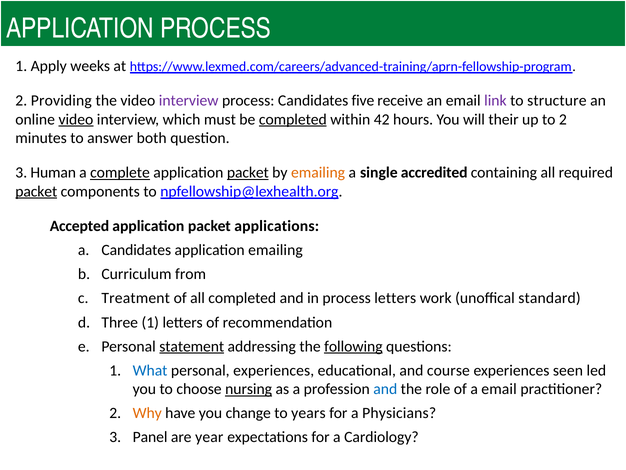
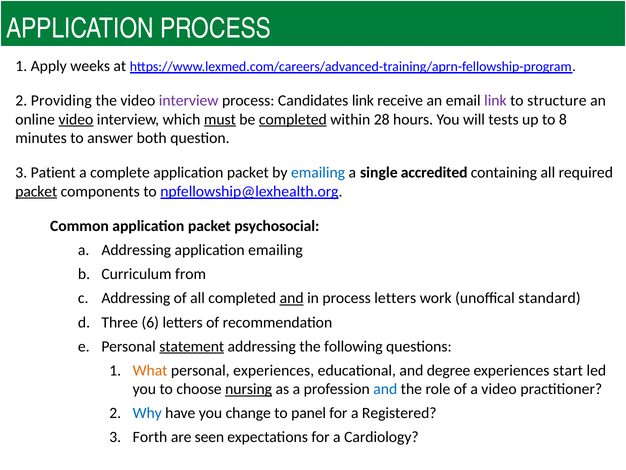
Candidates five: five -> link (363, 100)
must underline: none -> present (220, 119)
42: 42 -> 28 (382, 119)
their: their -> tests (504, 119)
to 2: 2 -> 8 (563, 119)
Human: Human -> Patient (53, 172)
complete underline: present -> none (120, 172)
packet underline: present -> none (248, 172)
emailing colour: orange -> blue (318, 172)
Accepted: Accepted -> Common (79, 226)
applications: applications -> psychosocial (277, 226)
a Candidates: Candidates -> Addressing (136, 250)
Treatment: Treatment -> Addressing (136, 298)
and underline: none -> present (292, 298)
Three 1: 1 -> 6 (150, 322)
following underline: present -> none (353, 346)
What colour: blue -> orange (150, 370)
course: course -> degree (449, 370)
seen: seen -> start (568, 370)
a email: email -> video (499, 389)
Why colour: orange -> blue (147, 413)
years: years -> panel (309, 413)
Physicians: Physicians -> Registered (399, 413)
Panel: Panel -> Forth (150, 437)
year: year -> seen (209, 437)
